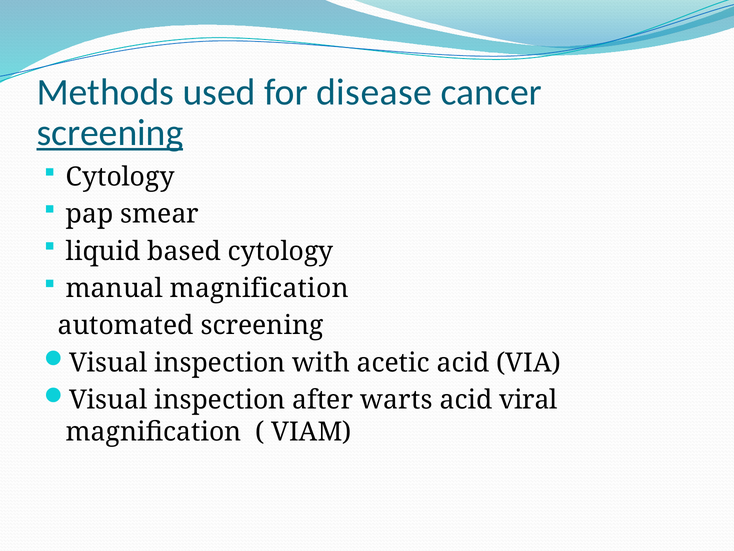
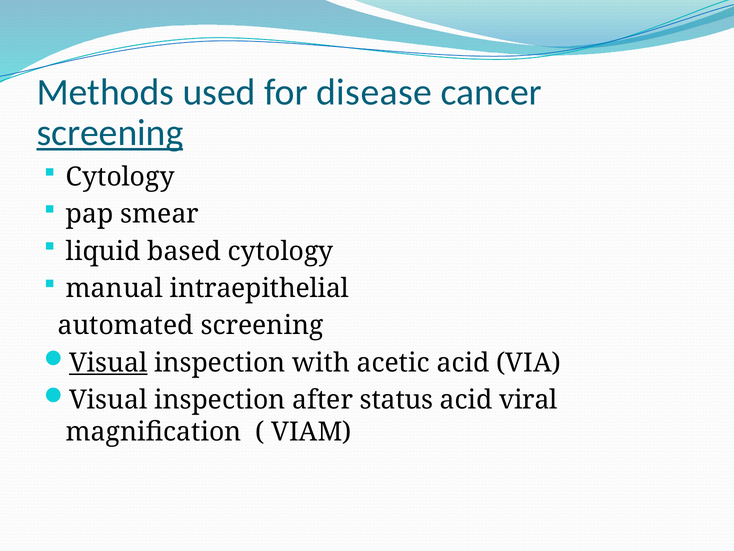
manual magnification: magnification -> intraepithelial (259, 288)
Visual underline: none -> present (108, 363)
warts: warts -> status (397, 400)
